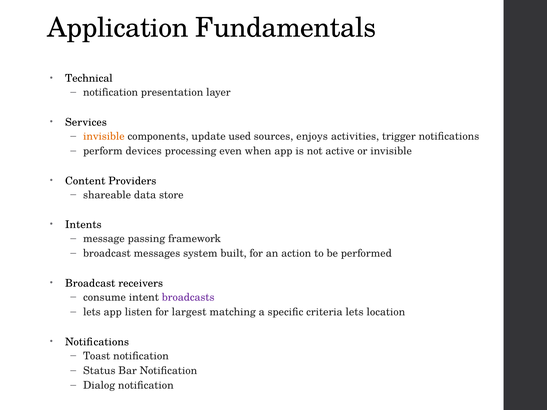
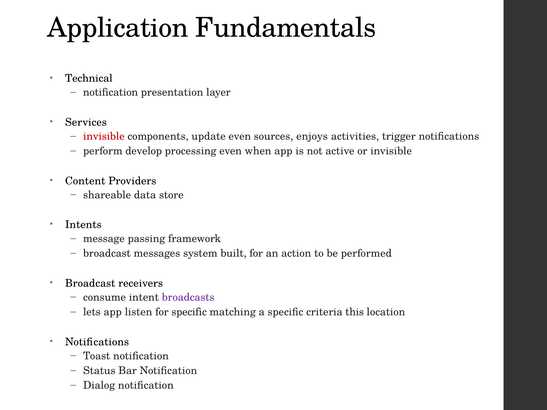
invisible colour: orange -> red (104, 136)
update used: used -> even (240, 136)
devices: devices -> develop (144, 151)
for largest: largest -> specific (189, 312)
criteria lets: lets -> this (355, 312)
